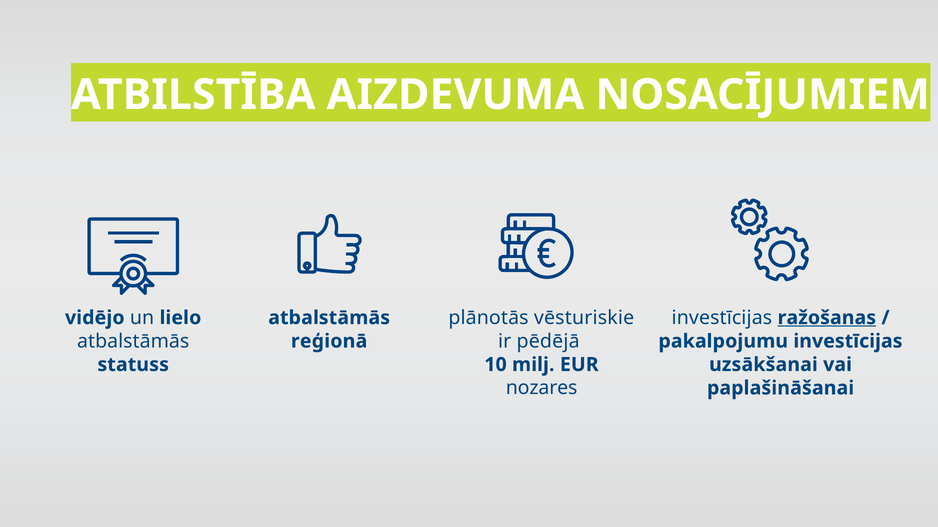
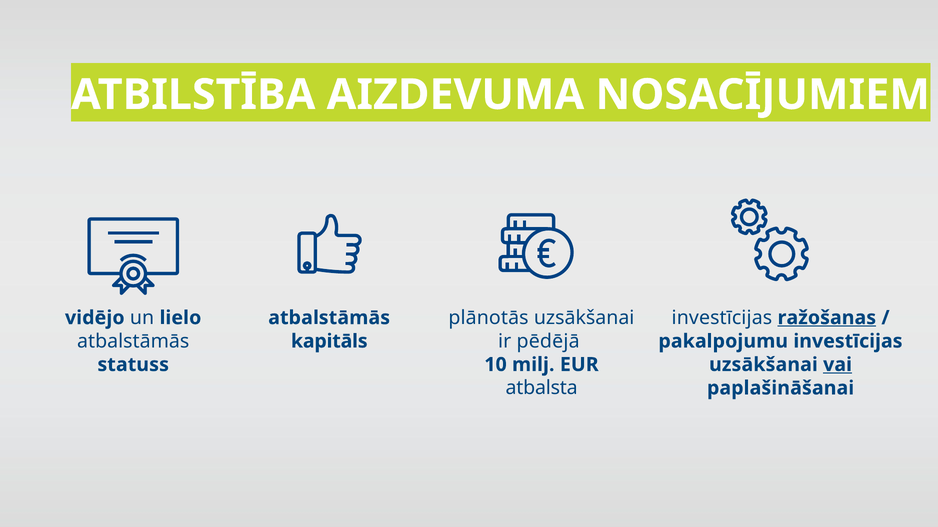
plānotās vēsturiskie: vēsturiskie -> uzsākšanai (584, 318)
reģionā: reģionā -> kapitāls (329, 342)
vai underline: none -> present (838, 365)
nozares: nozares -> atbalsta (542, 388)
